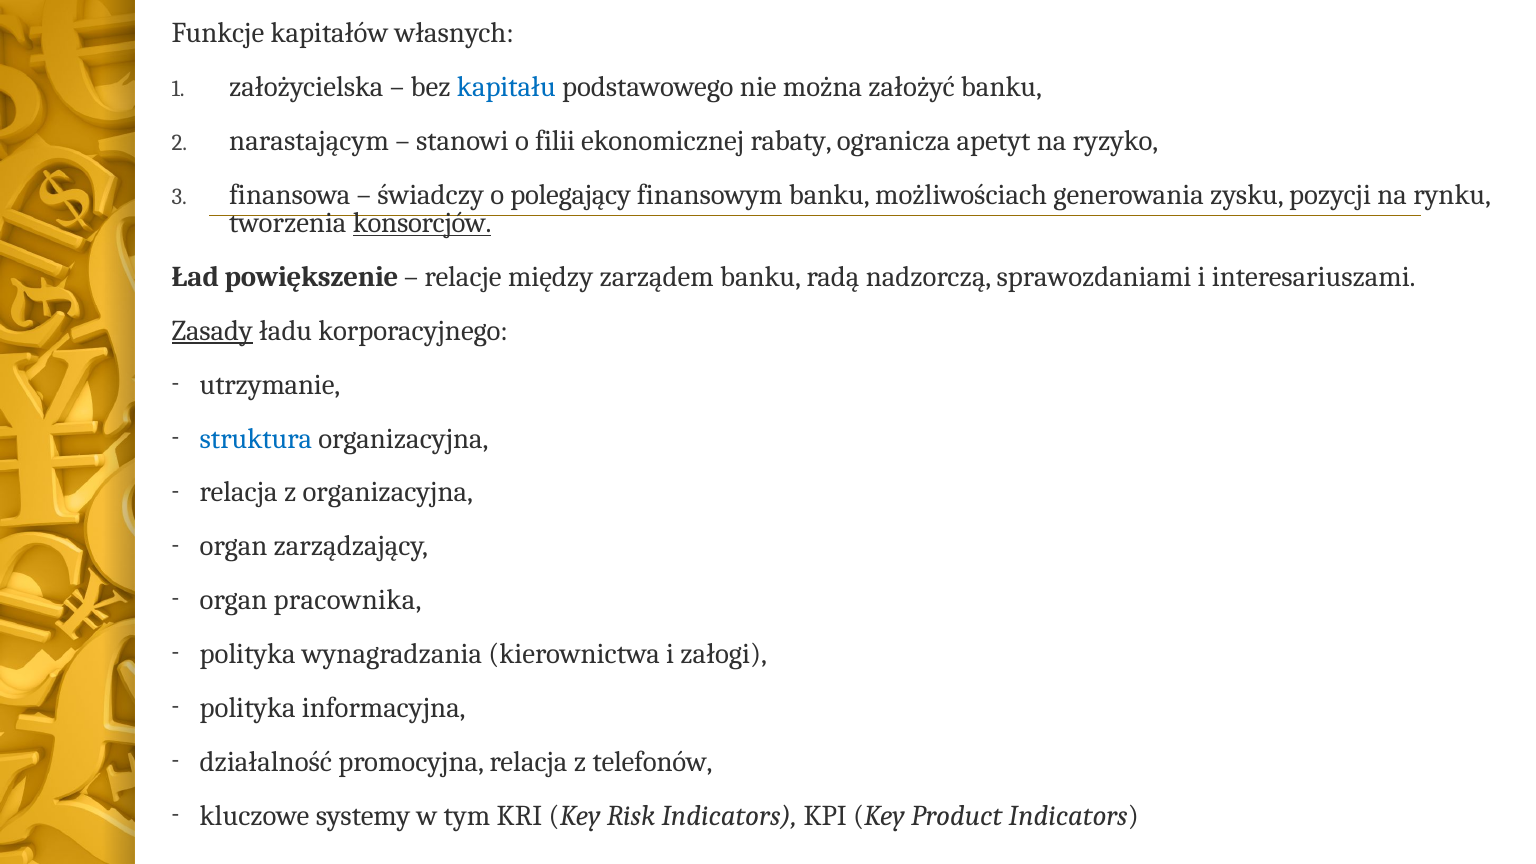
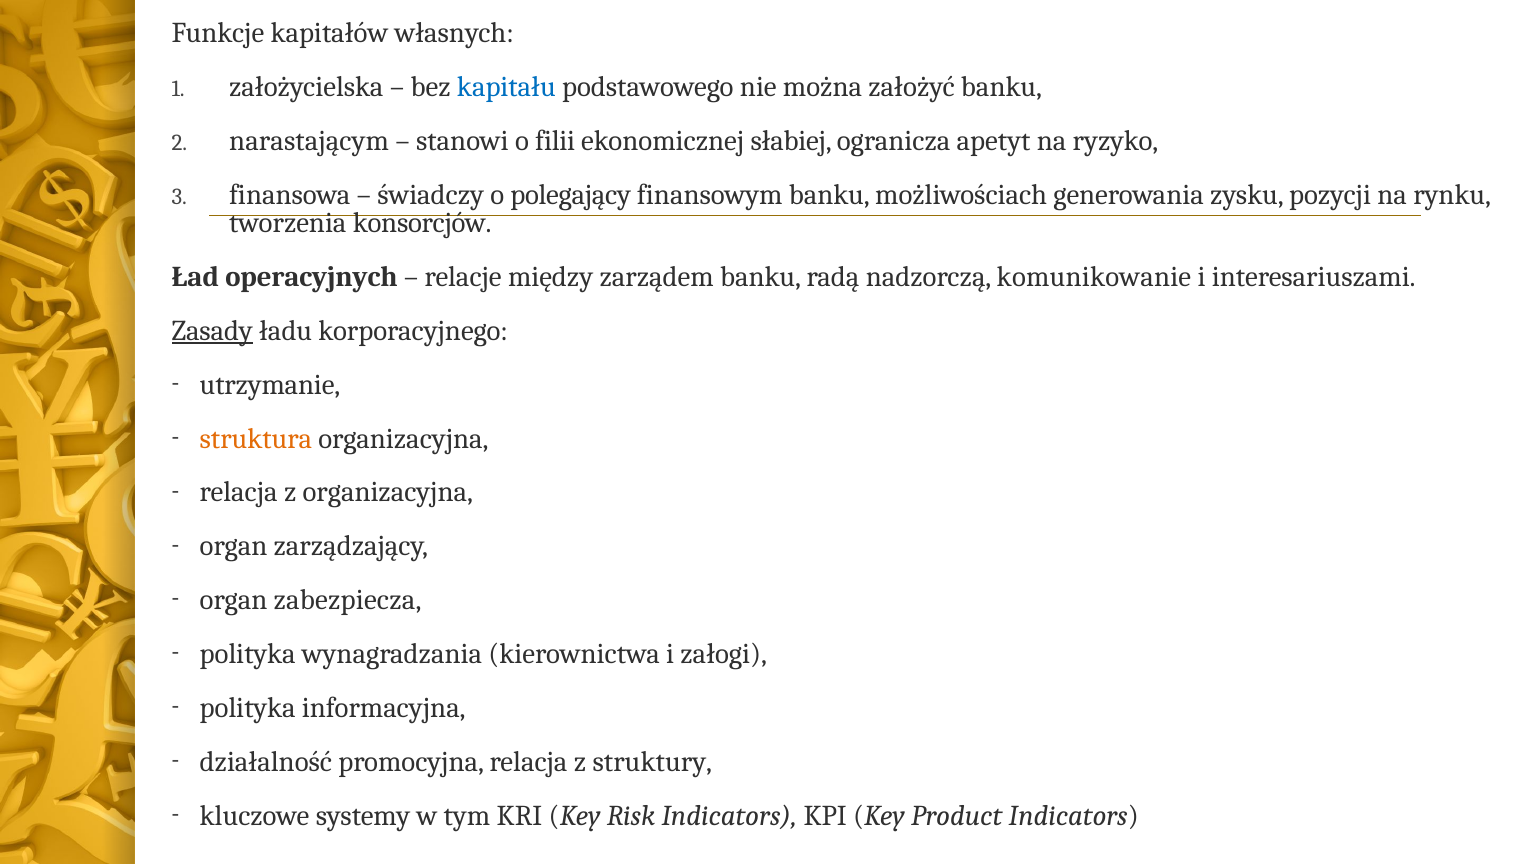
rabaty: rabaty -> słabiej (791, 141)
konsorcjów underline: present -> none (422, 223)
powiększenie: powiększenie -> operacyjnych (311, 277)
sprawozdaniami: sprawozdaniami -> komunikowanie (1094, 277)
struktura colour: blue -> orange (256, 439)
pracownika: pracownika -> zabezpiecza (348, 600)
telefonów: telefonów -> struktury (652, 762)
